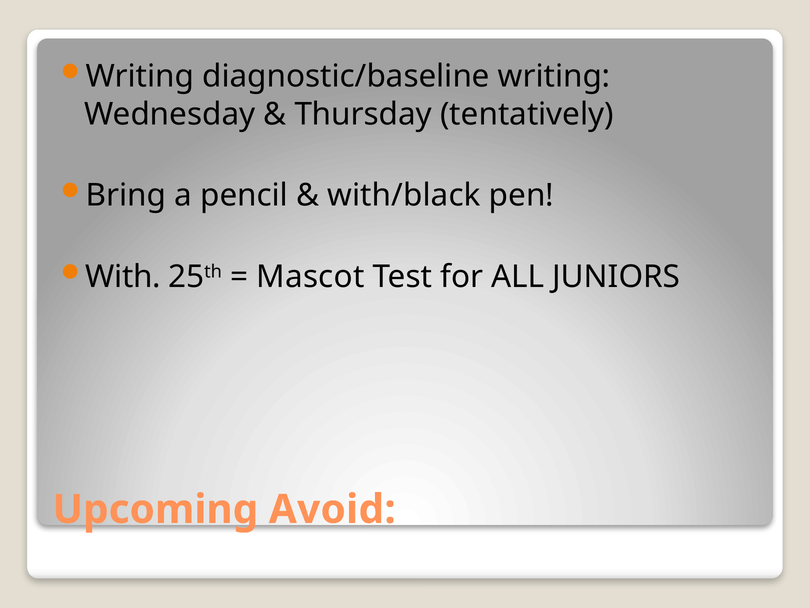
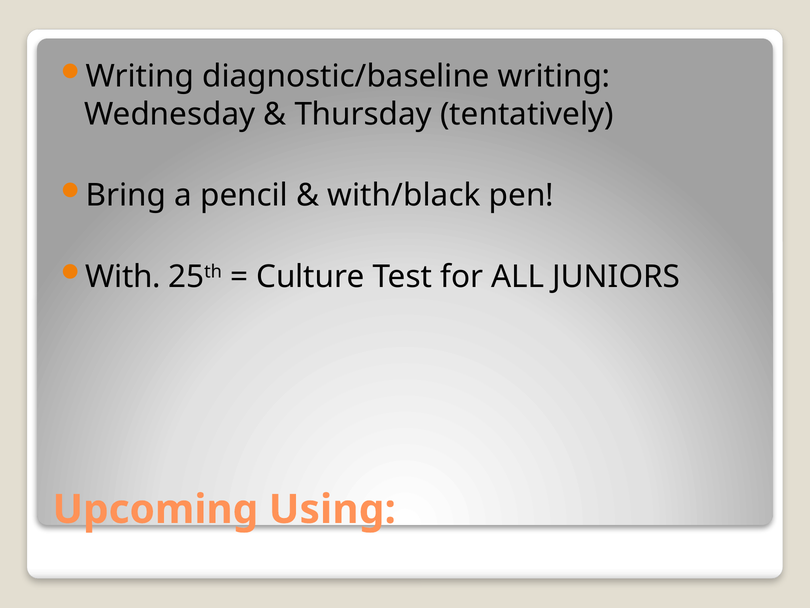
Mascot: Mascot -> Culture (311, 277)
Avoid: Avoid -> Using (332, 509)
